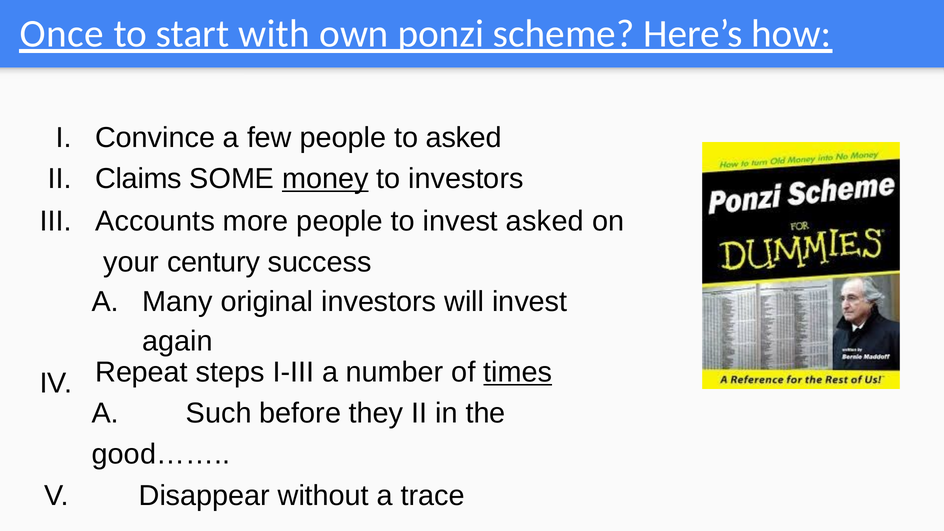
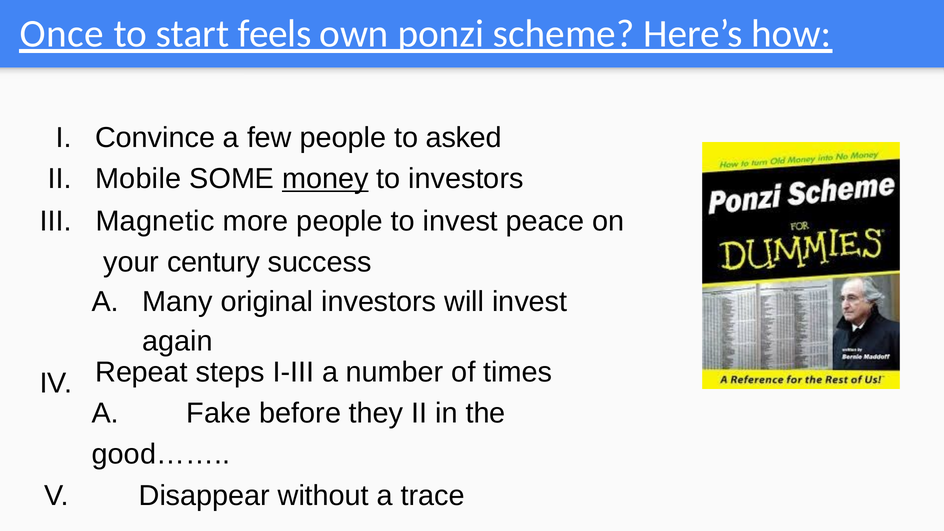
with: with -> feels (275, 34)
Claims: Claims -> Mobile (138, 179)
Accounts: Accounts -> Magnetic (155, 221)
invest asked: asked -> peace (545, 221)
times underline: present -> none (518, 372)
Such: Such -> Fake (219, 413)
